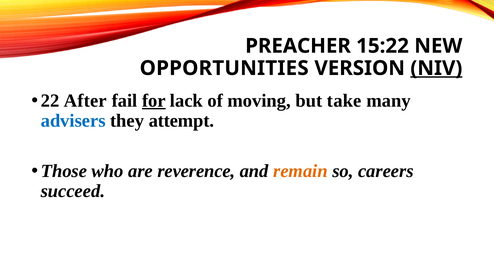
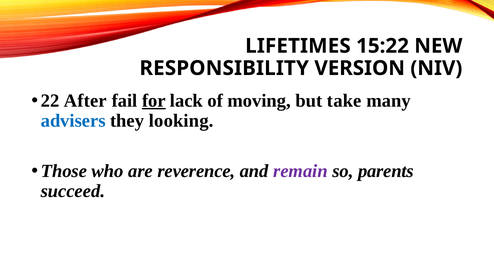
PREACHER: PREACHER -> LIFETIMES (298, 46)
OPPORTUNITIES: OPPORTUNITIES -> RESPONSIBILITY (224, 68)
NIV underline: present -> none (436, 68)
attempt: attempt -> looking (181, 121)
remain colour: orange -> purple (300, 171)
careers: careers -> parents (386, 171)
